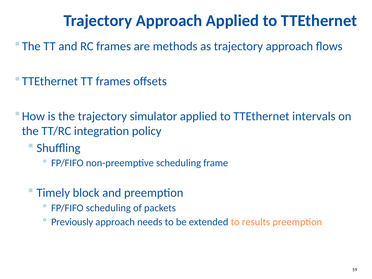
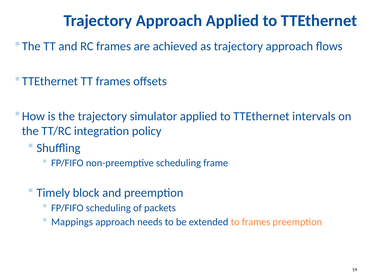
methods: methods -> achieved (175, 46)
Previously: Previously -> Mappings (72, 222)
to results: results -> frames (256, 222)
